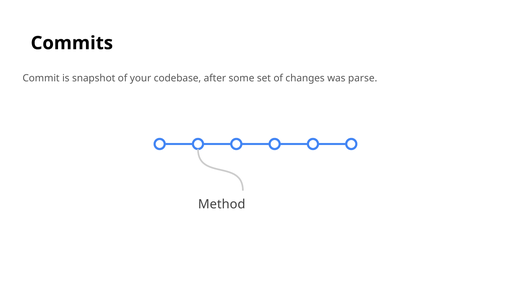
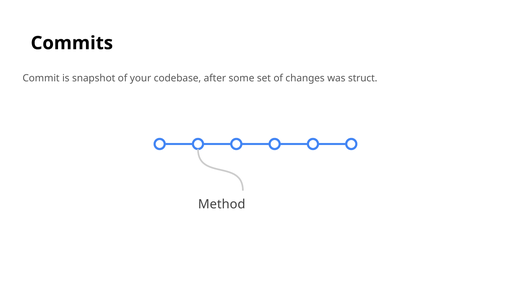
parse: parse -> struct (363, 78)
